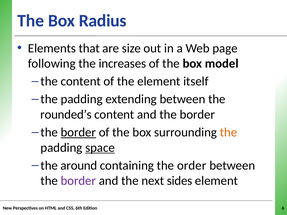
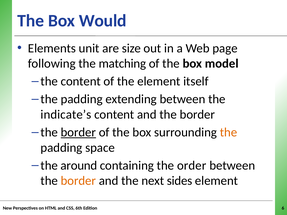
Radius: Radius -> Would (103, 21)
that: that -> unit (89, 48)
increases: increases -> matching (122, 64)
rounded’s: rounded’s -> indicate’s (66, 115)
space underline: present -> none (100, 148)
border colour: purple -> orange (78, 181)
